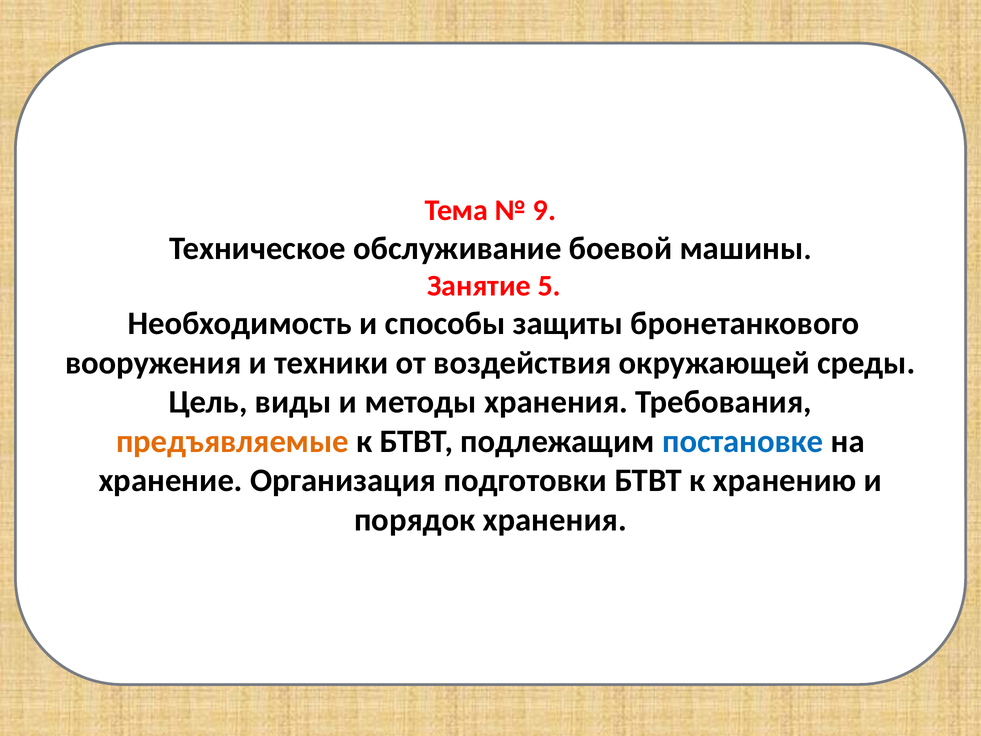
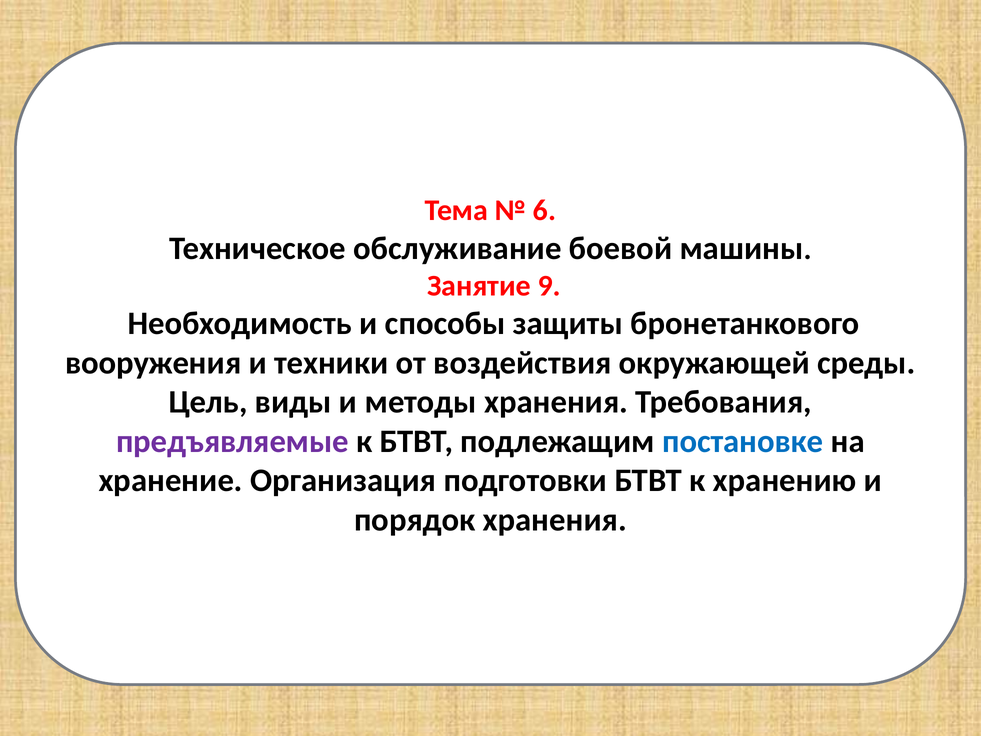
9: 9 -> 6 (544, 210)
5: 5 -> 9 (549, 286)
предъявляемые colour: orange -> purple (232, 441)
